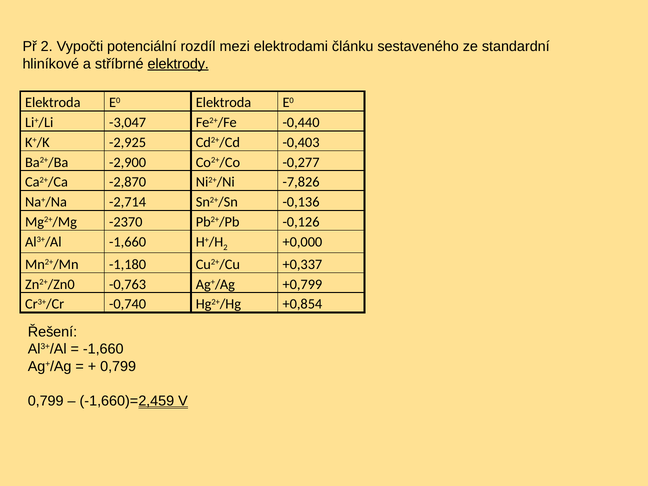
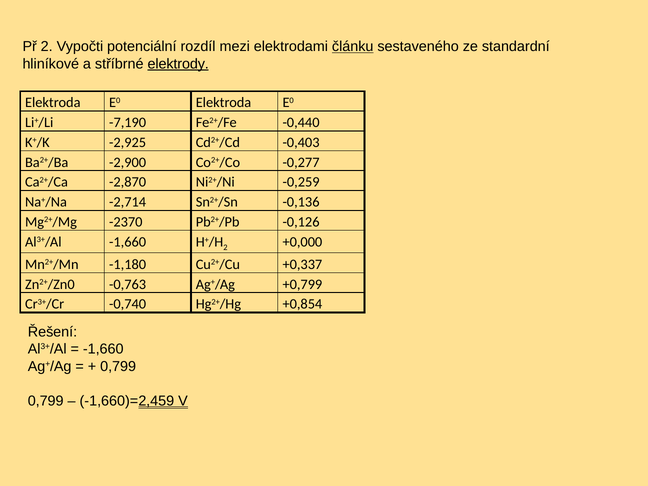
článku underline: none -> present (353, 47)
-3,047: -3,047 -> -7,190 (128, 123)
-7,826: -7,826 -> -0,259 (301, 182)
